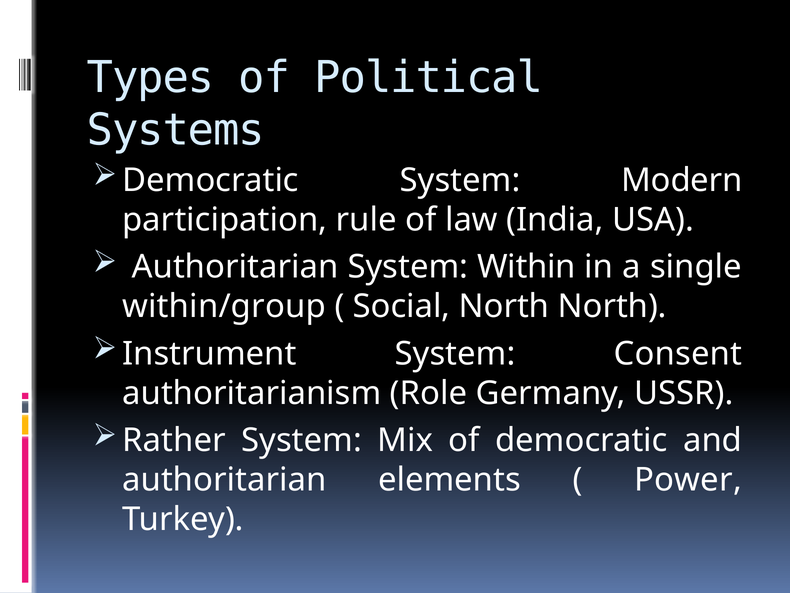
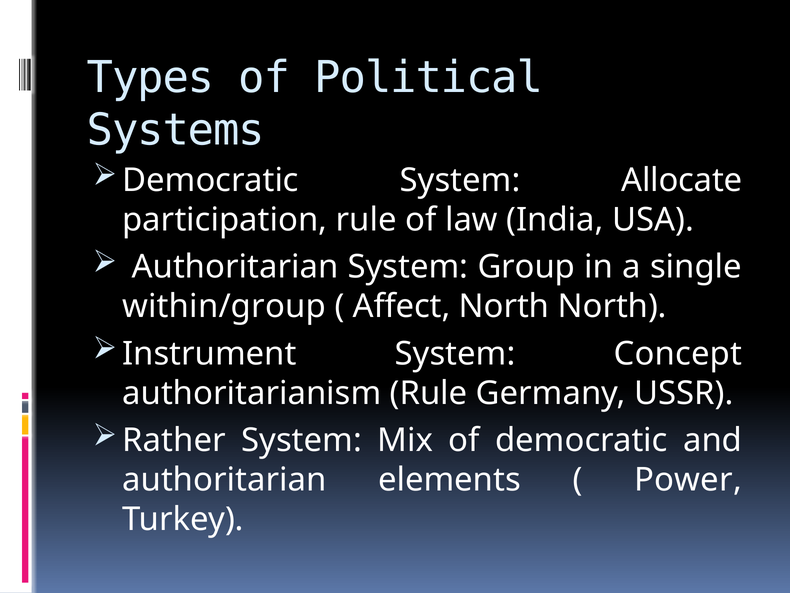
Modern: Modern -> Allocate (682, 180)
Within: Within -> Group (526, 267)
Social: Social -> Affect (402, 306)
Consent: Consent -> Concept (678, 353)
authoritarianism Role: Role -> Rule (429, 393)
